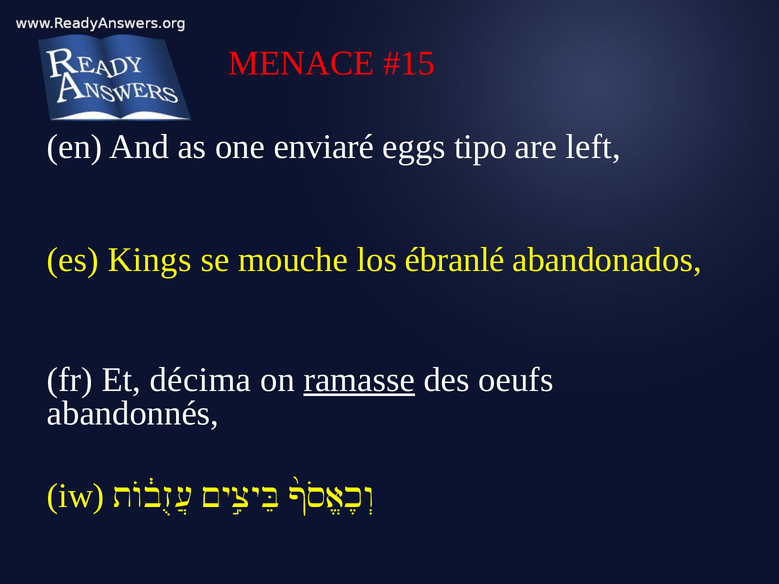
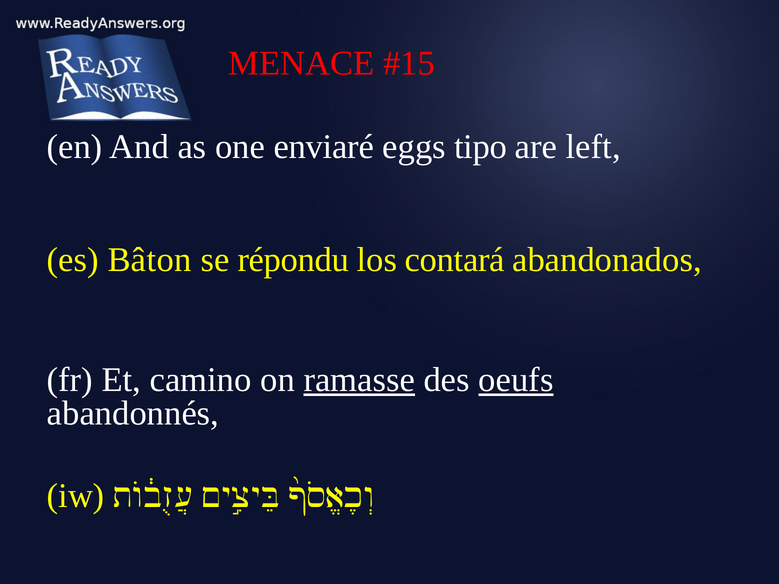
Kings: Kings -> Bâton (150, 260)
mouche: mouche -> répondu (293, 260)
ébranlé: ébranlé -> contará (455, 260)
décima: décima -> camino (201, 380)
oeufs underline: none -> present (516, 380)
